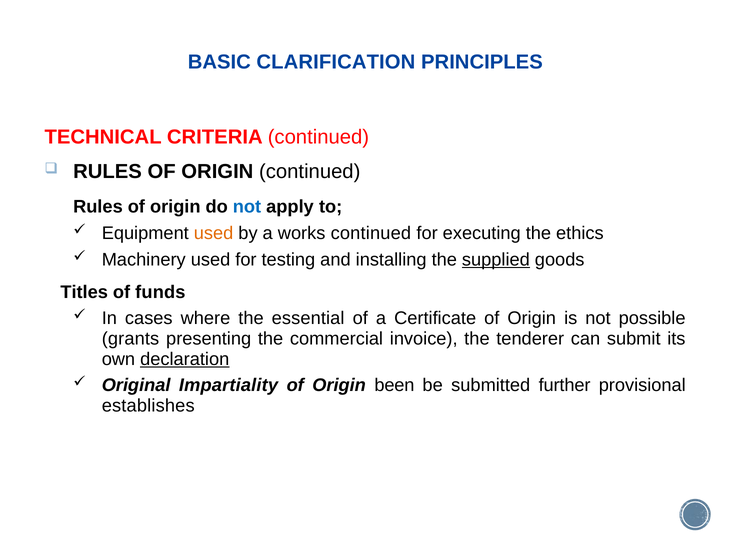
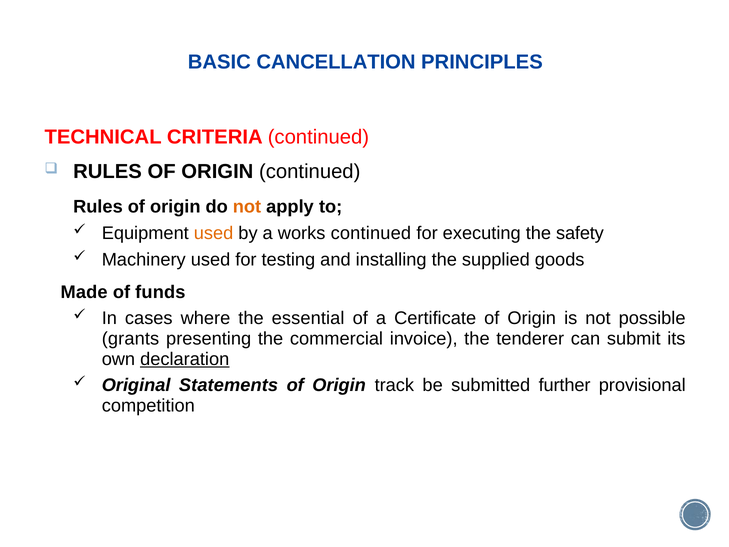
CLARIFICATION: CLARIFICATION -> CANCELLATION (336, 62)
not colour: blue -> orange (247, 207)
ethics: ethics -> safety (580, 233)
supplied underline: present -> none (496, 260)
Titles: Titles -> Made (84, 292)
Impartiality: Impartiality -> Statements (229, 385)
been: been -> track (394, 385)
establishes: establishes -> competition (148, 405)
